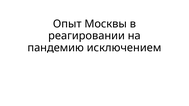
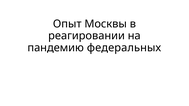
исключением: исключением -> федеральных (124, 48)
